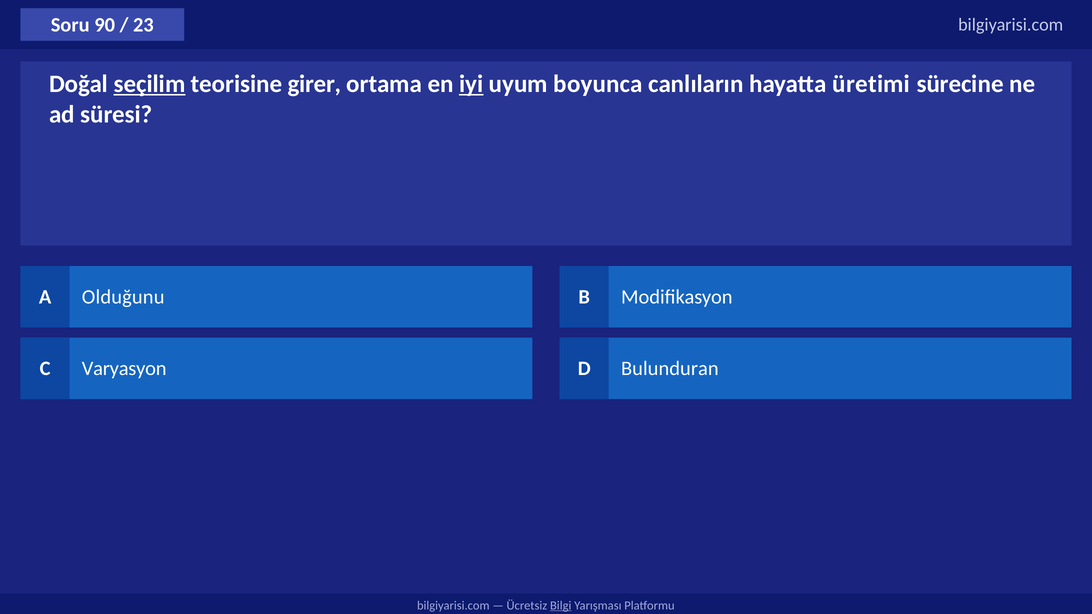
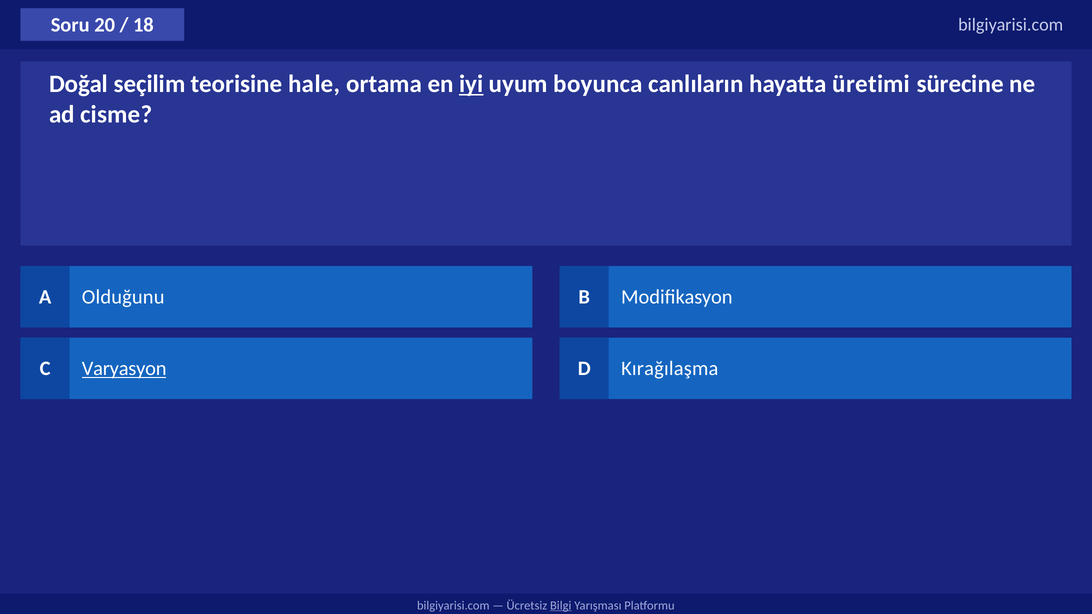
90: 90 -> 20 (105, 25)
23: 23 -> 18 (143, 25)
seçilim underline: present -> none (150, 84)
girer: girer -> hale (314, 84)
süresi: süresi -> cisme (116, 114)
Varyasyon underline: none -> present (124, 369)
Bulunduran: Bulunduran -> Kırağılaşma (670, 369)
